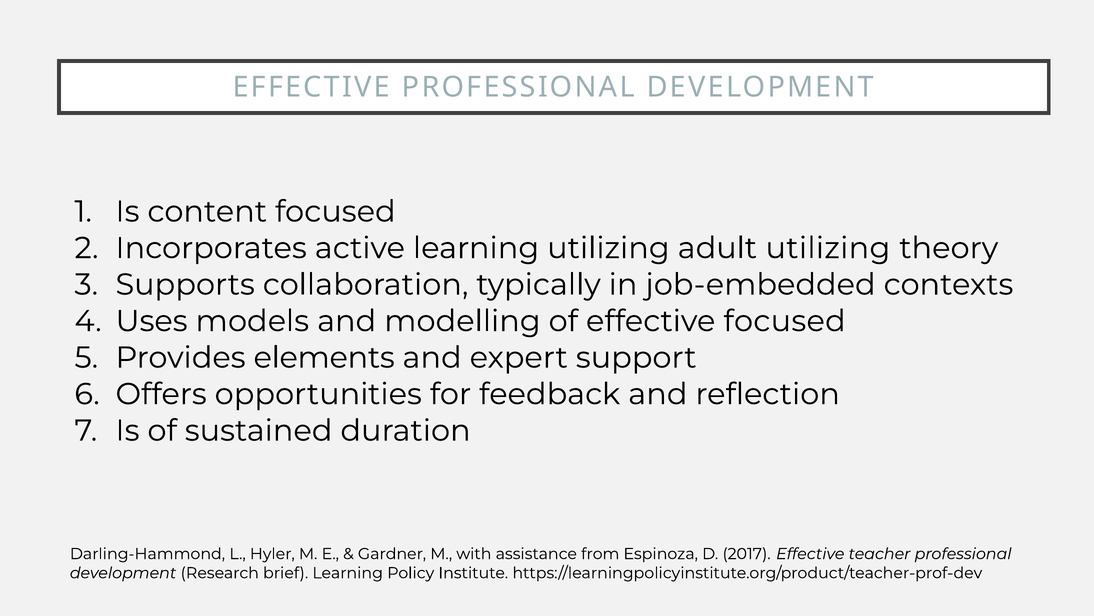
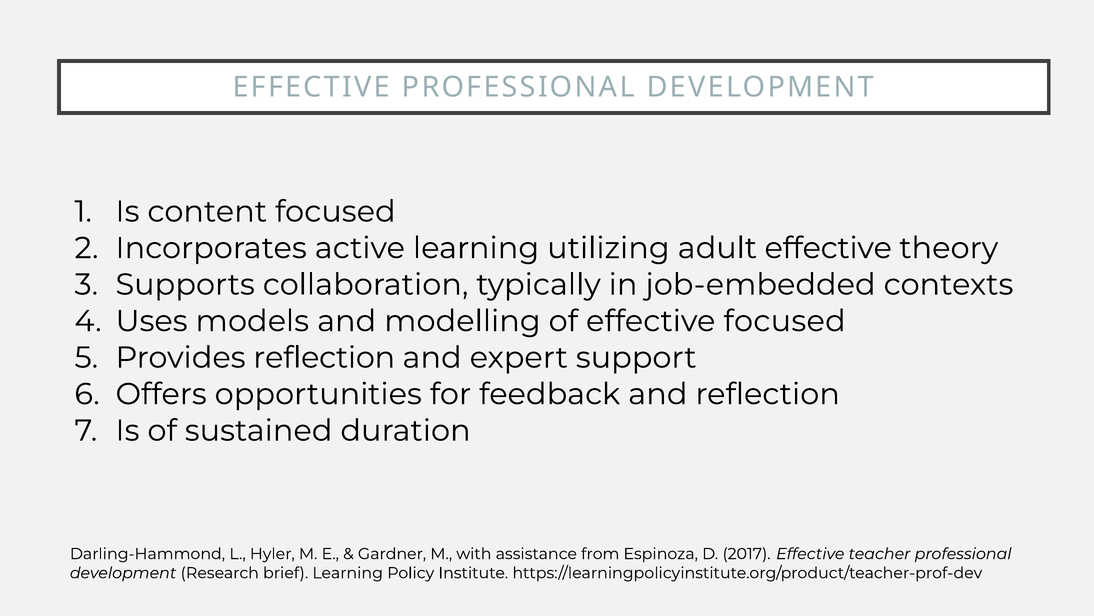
adult utilizing: utilizing -> effective (828, 248)
Provides elements: elements -> reflection (324, 357)
